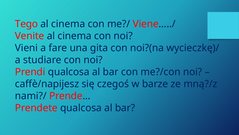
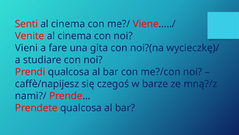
Tego: Tego -> Senti (26, 24)
